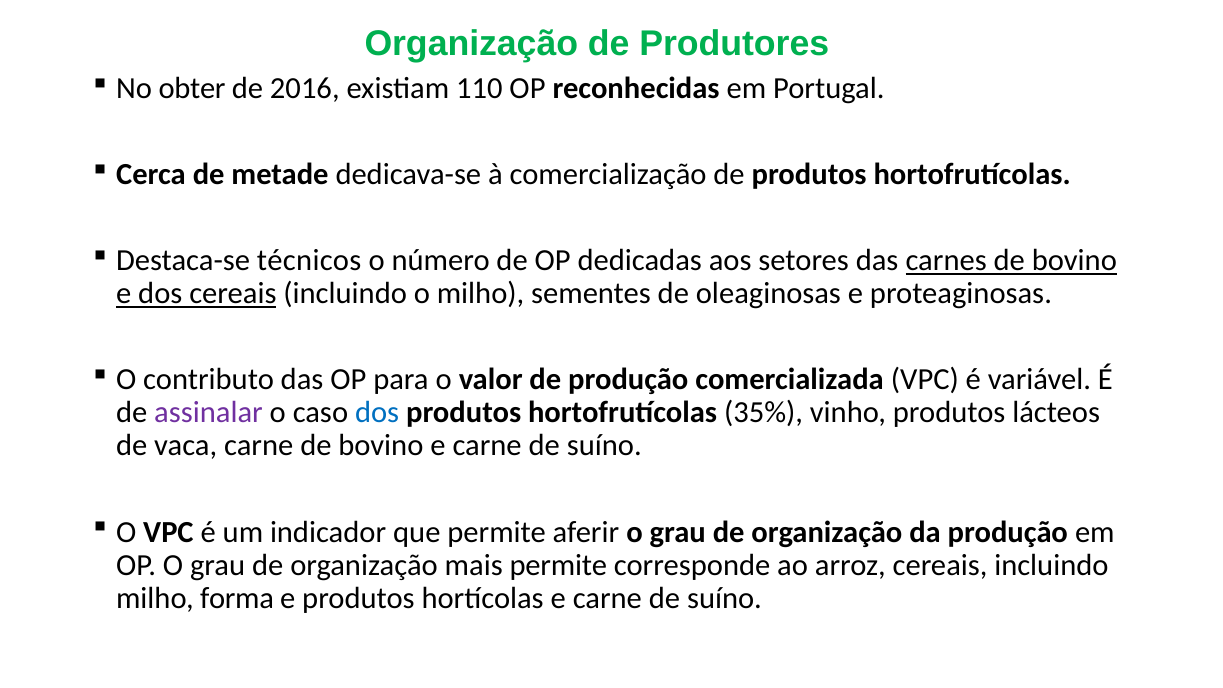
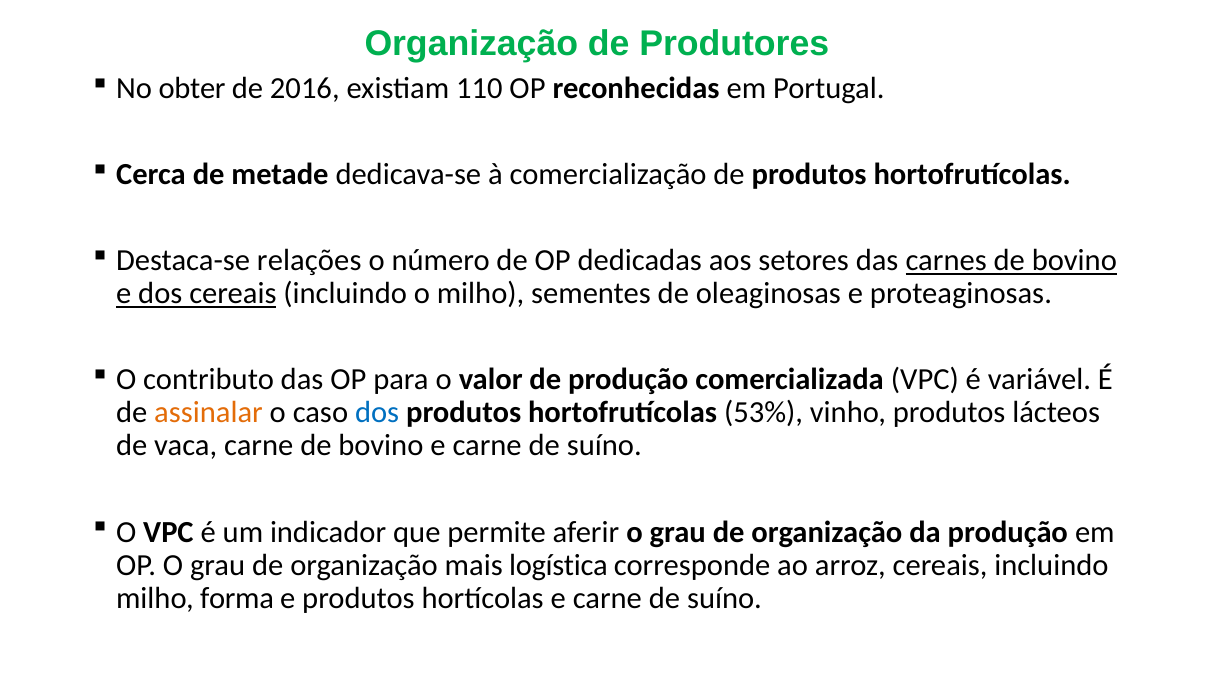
técnicos: técnicos -> relações (309, 261)
assinalar colour: purple -> orange (209, 413)
35%: 35% -> 53% (764, 413)
mais permite: permite -> logística (558, 565)
